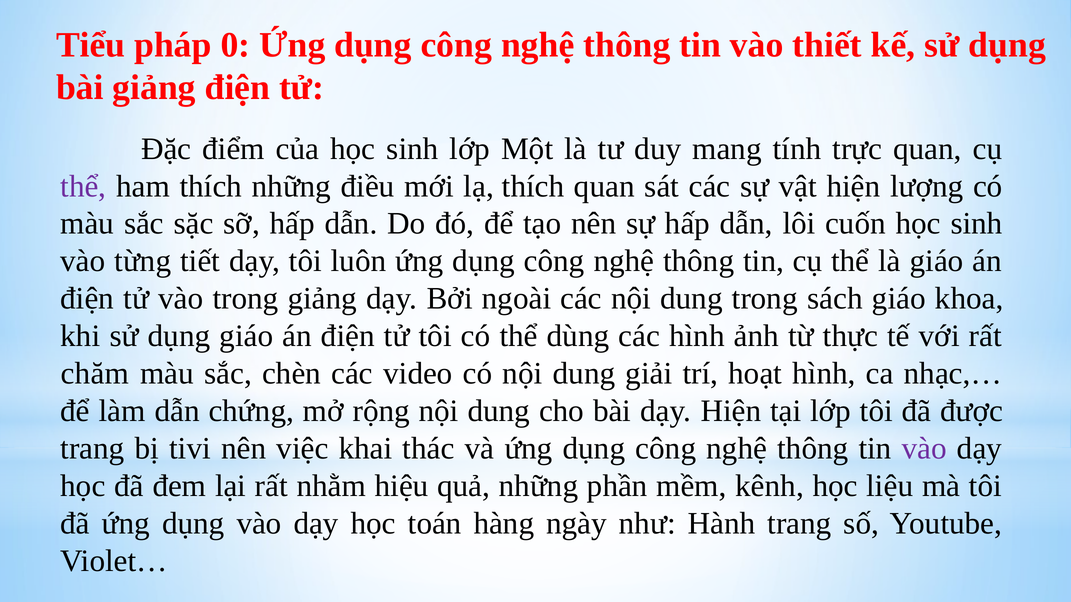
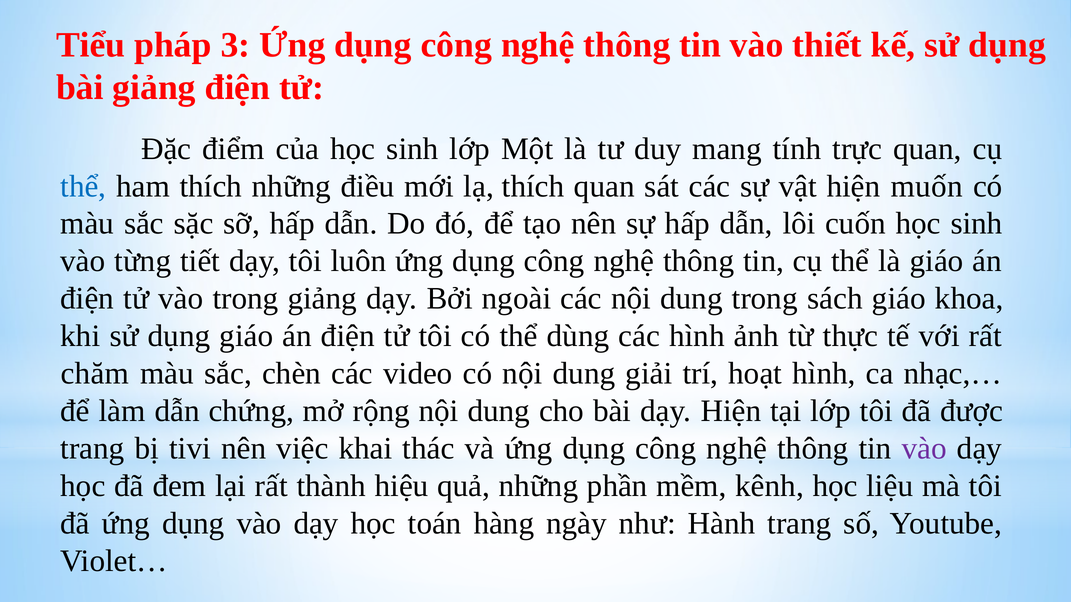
0: 0 -> 3 (235, 45)
thể colour: purple -> blue (83, 186)
lượng: lượng -> muốn (927, 186)
nhằm: nhằm -> thành (331, 486)
